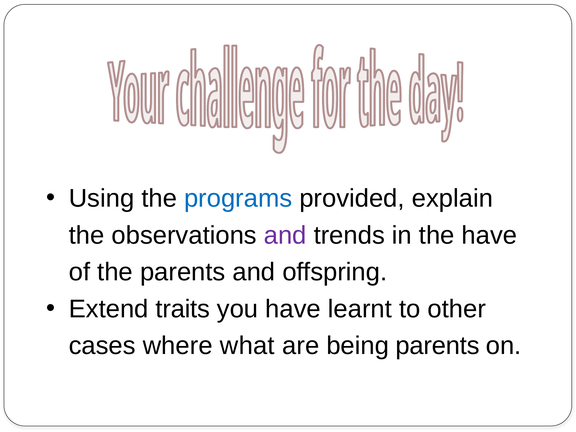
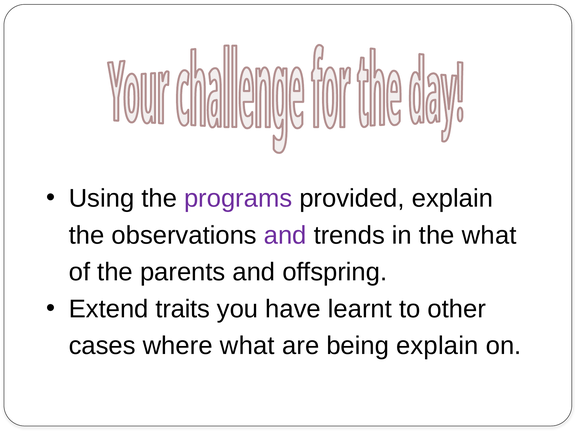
programs colour: blue -> purple (238, 198)
the have: have -> what (489, 235)
being parents: parents -> explain (437, 346)
